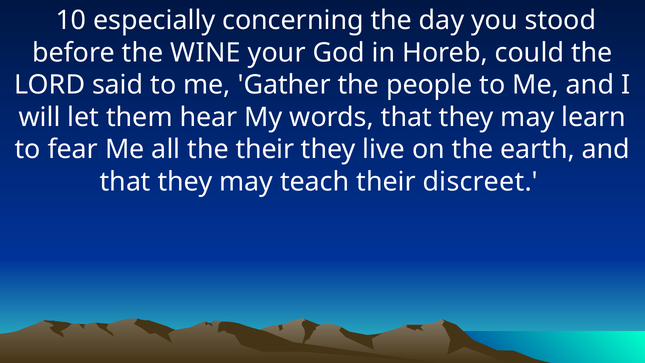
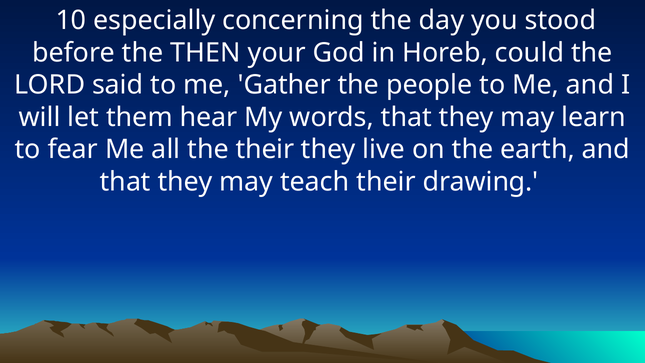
WINE: WINE -> THEN (206, 53)
discreet: discreet -> drawing (481, 182)
